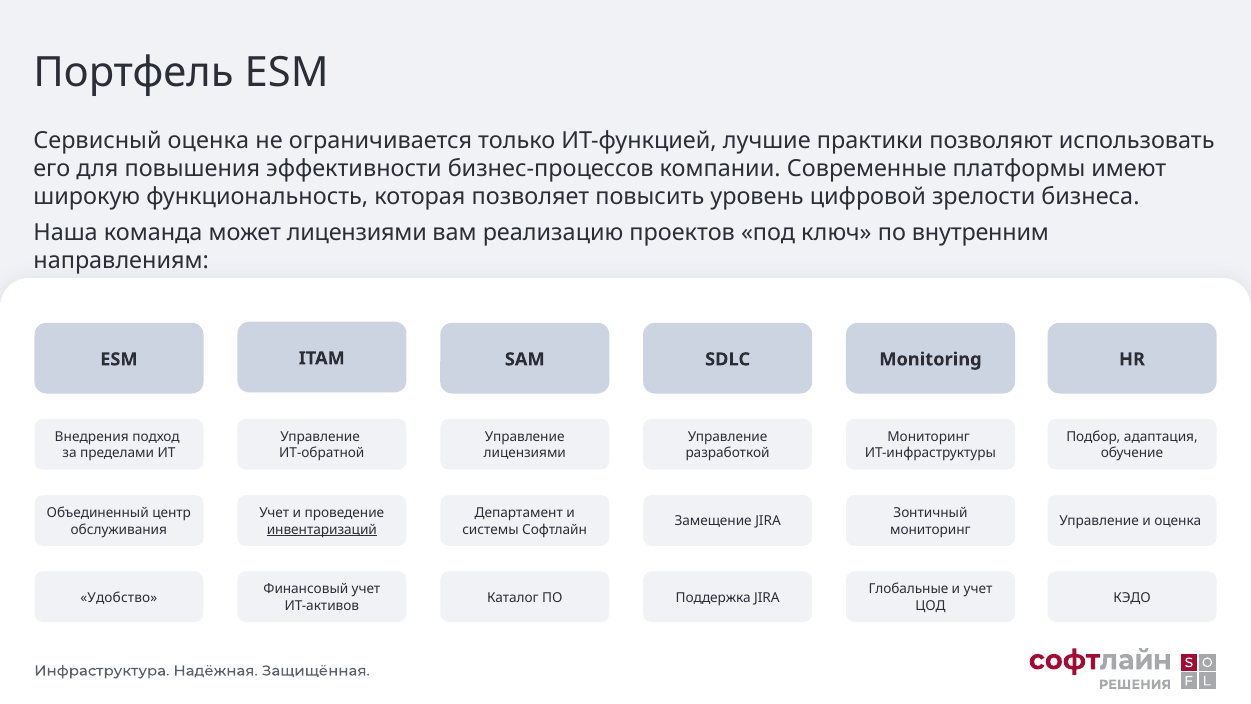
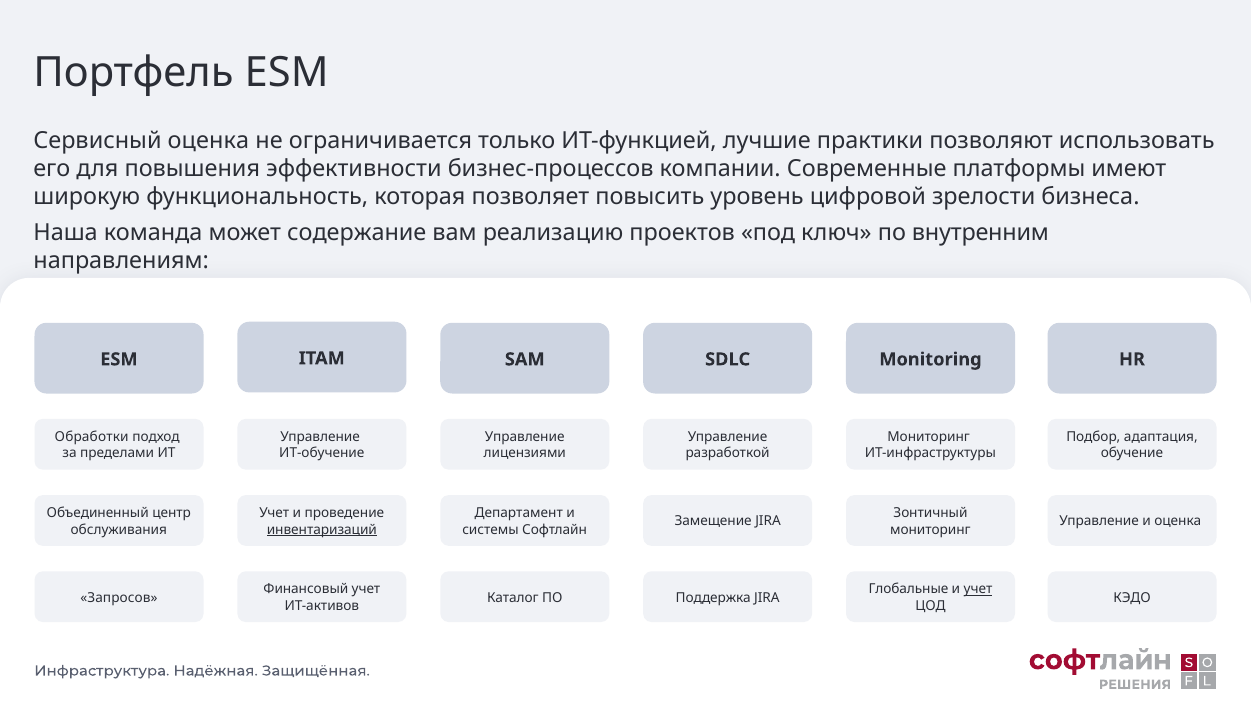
может лицензиями: лицензиями -> содержание (357, 233)
Внедрения: Внедрения -> Обработки (92, 437)
ИТ-обратной: ИТ-обратной -> ИТ-обучение (322, 453)
учет underline: none -> present (978, 589)
Удобство: Удобство -> Запросов (119, 597)
